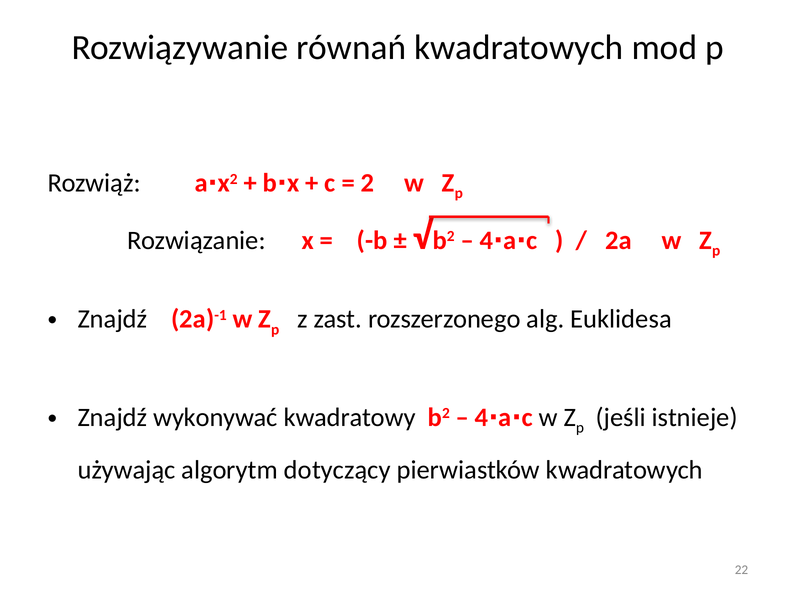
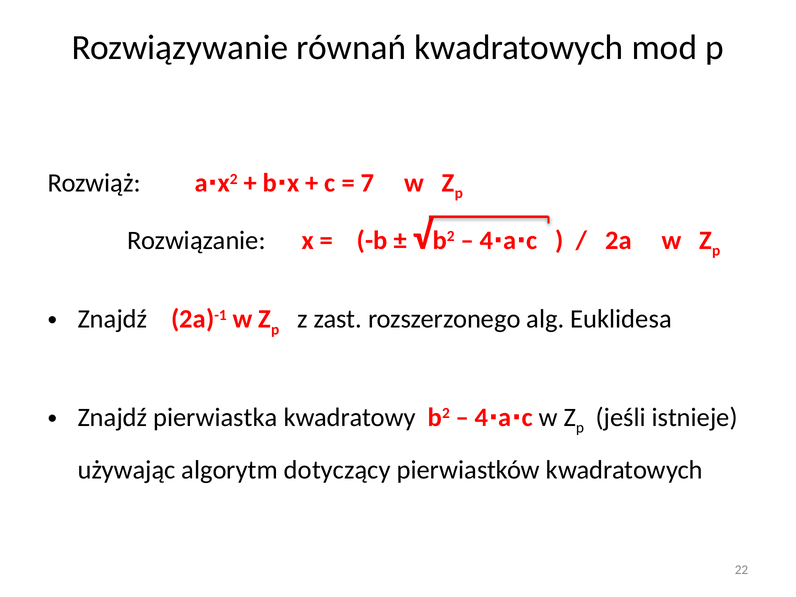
2: 2 -> 7 (367, 183)
wykonywać: wykonywać -> pierwiastka (215, 418)
